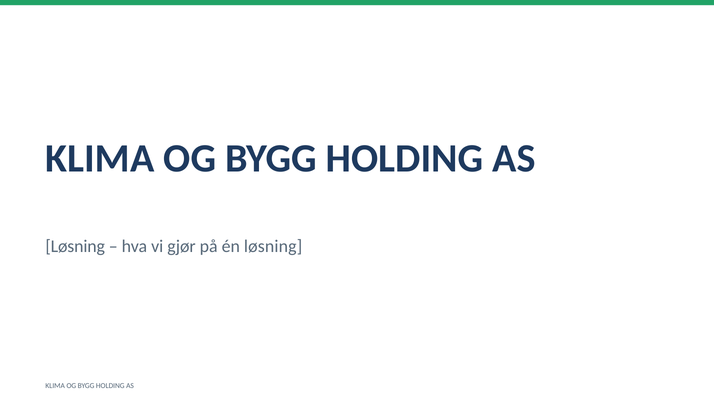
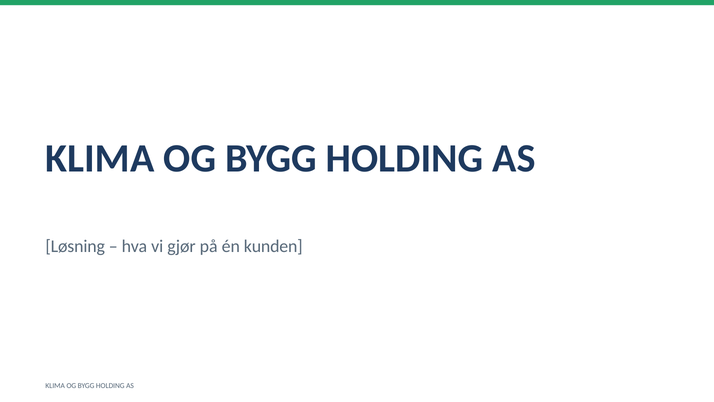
én løsning: løsning -> kunden (273, 246)
